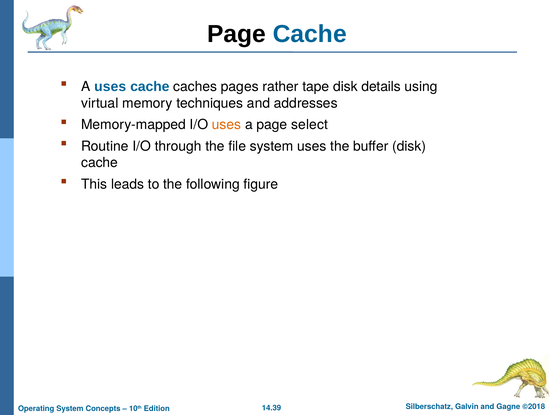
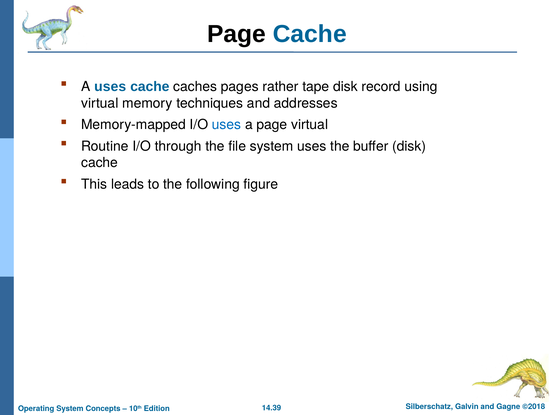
details: details -> record (381, 87)
uses colour: orange -> blue (227, 125)
page select: select -> virtual (310, 125)
